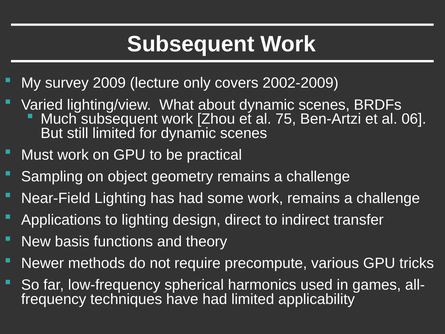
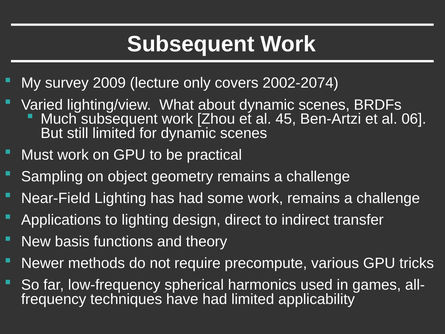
2002-2009: 2002-2009 -> 2002-2074 (301, 83)
75: 75 -> 45 (286, 119)
